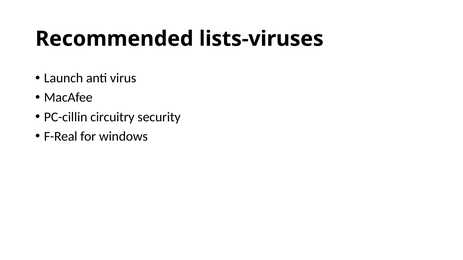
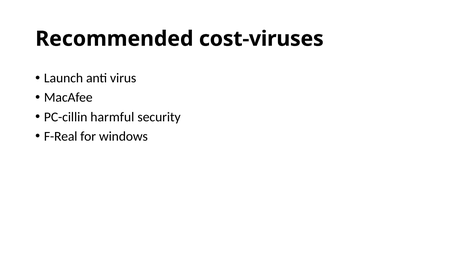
lists-viruses: lists-viruses -> cost-viruses (261, 39)
circuitry: circuitry -> harmful (112, 117)
